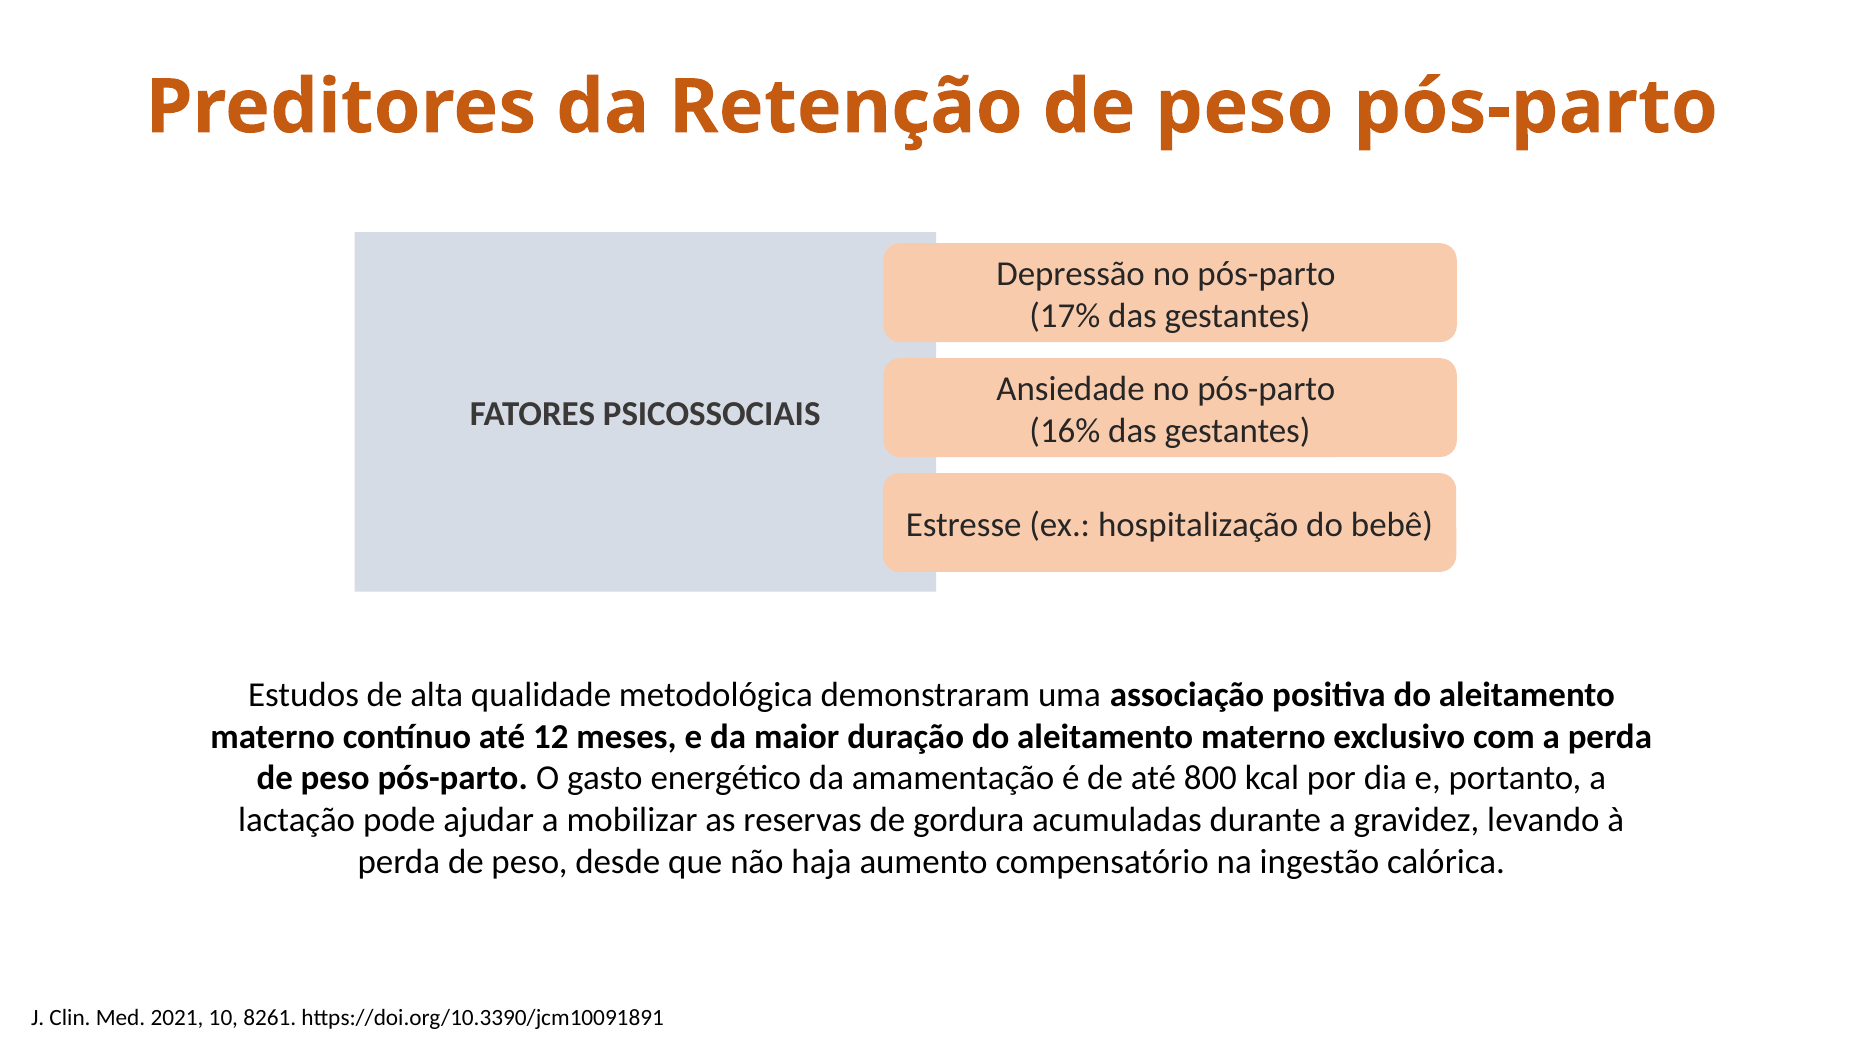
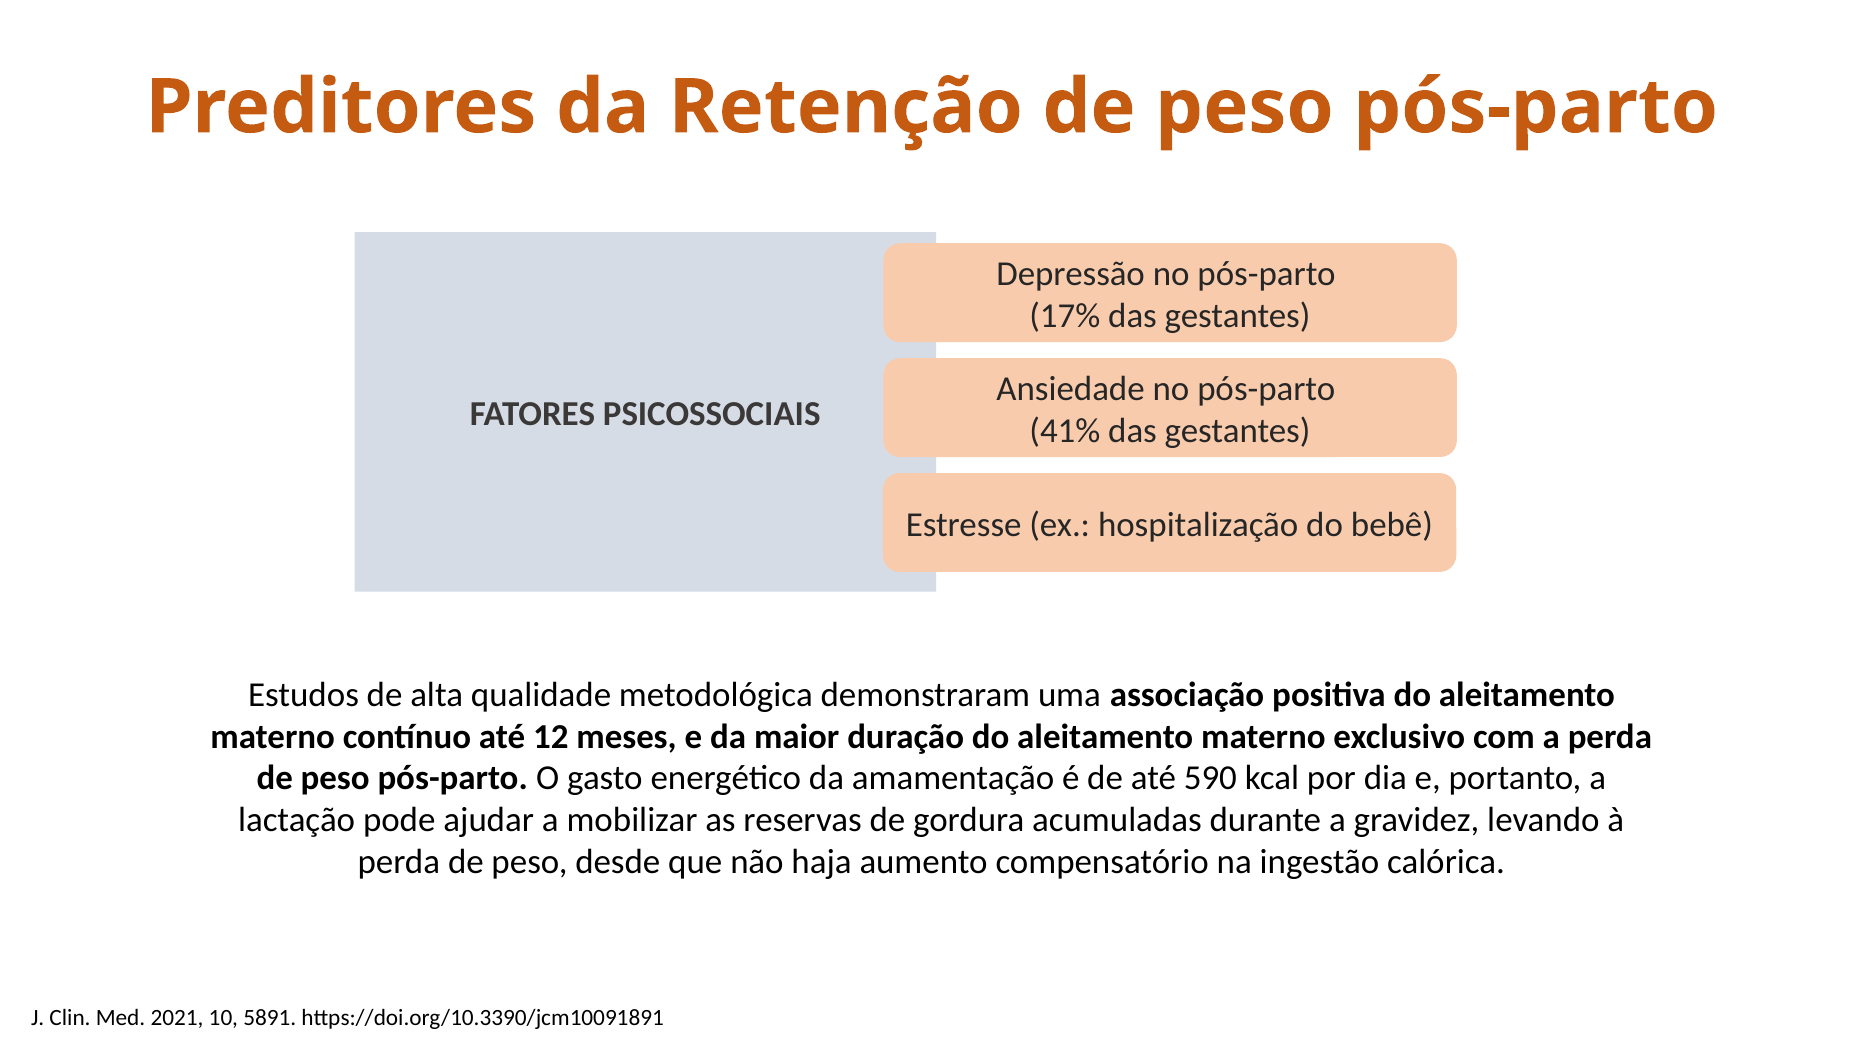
16%: 16% -> 41% (1065, 431)
800: 800 -> 590 (1210, 778)
8261: 8261 -> 5891 (270, 1017)
